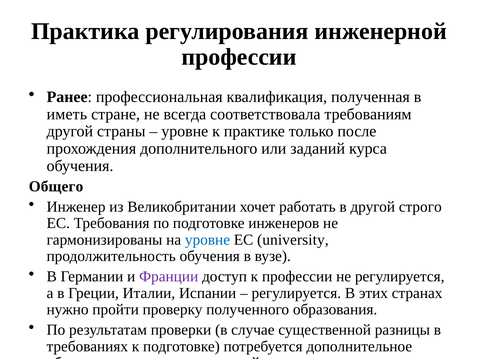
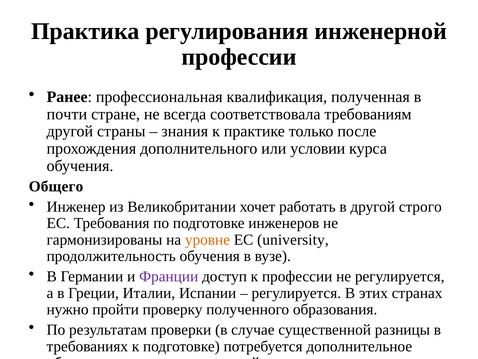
иметь: иметь -> почти (67, 114)
уровне: уровне -> знания (185, 131)
заданий: заданий -> условии (318, 148)
уровне colour: blue -> orange (207, 239)
